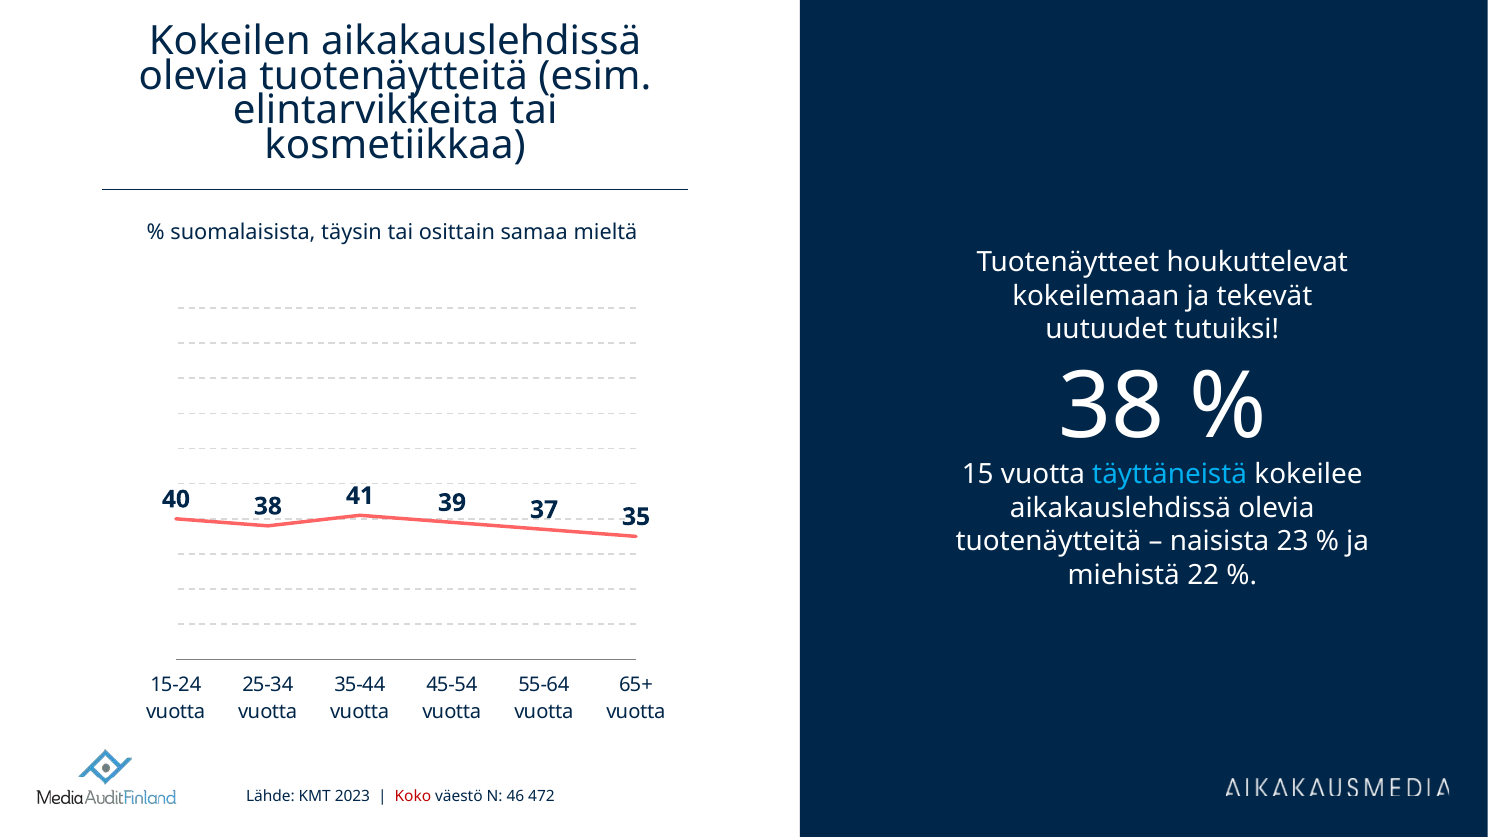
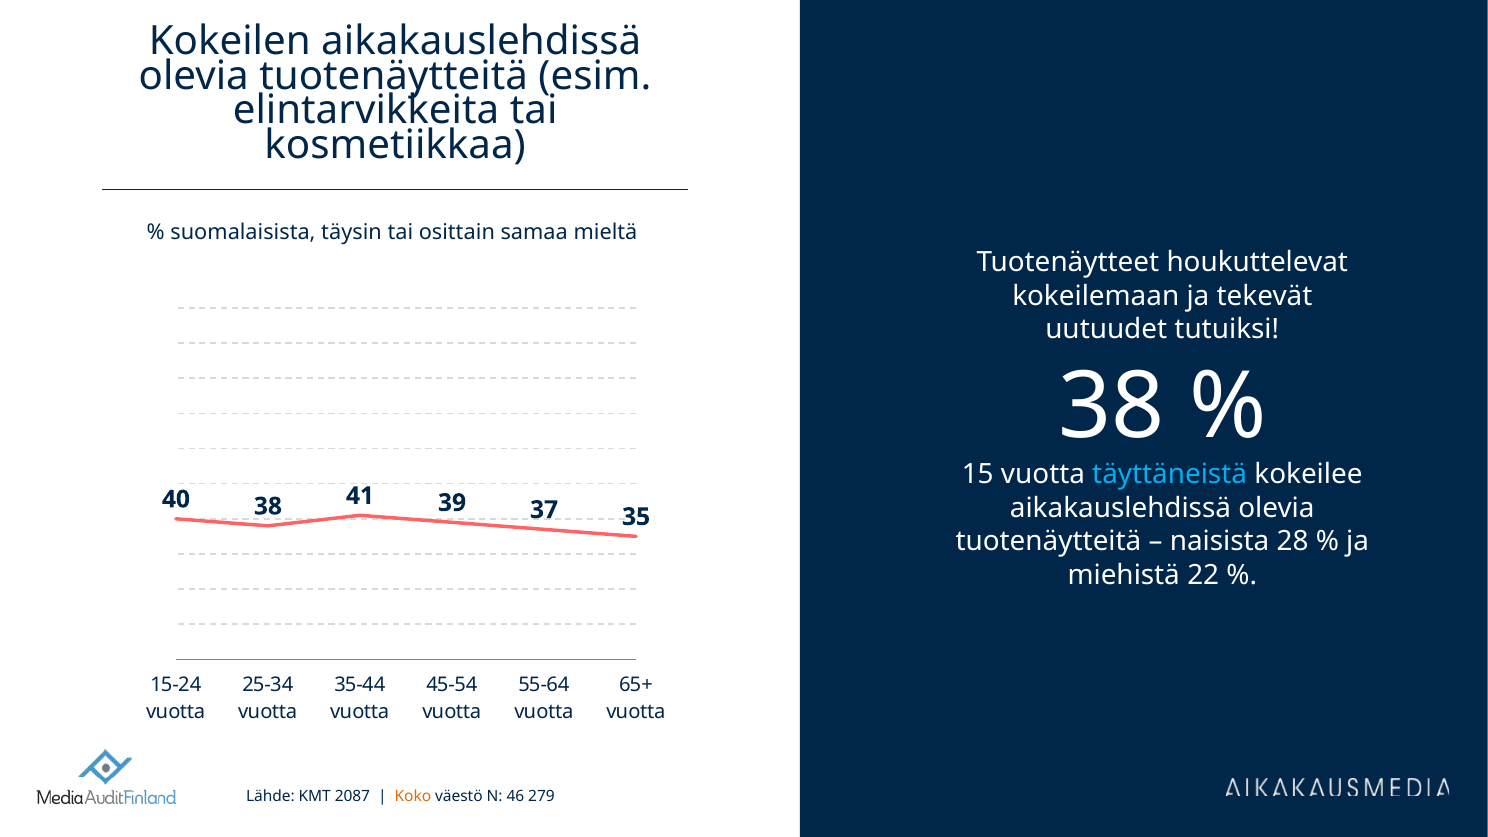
23: 23 -> 28 (1293, 541)
2023: 2023 -> 2087 (352, 796)
Koko colour: red -> orange (413, 796)
472: 472 -> 279 (541, 796)
